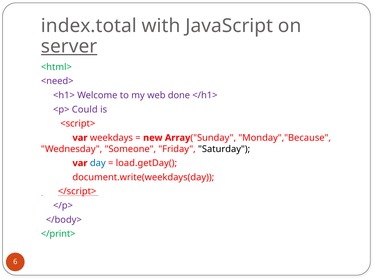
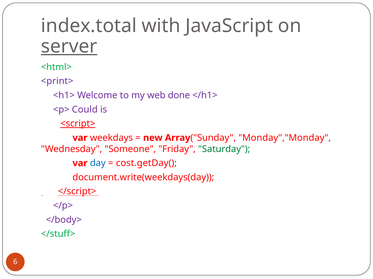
<need>: <need> -> <print> (57, 81)
<script> underline: none -> present (78, 124)
Monday","Because: Monday","Because -> Monday","Monday (285, 138)
Saturday colour: black -> green (224, 149)
load.getDay(: load.getDay( -> cost.getDay( (146, 164)
</print>: </print> -> </stuff> (58, 235)
